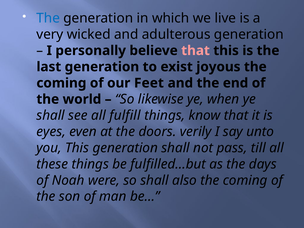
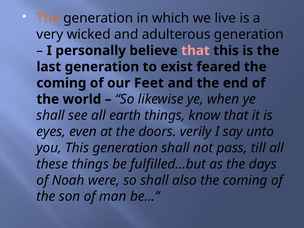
The colour: blue -> orange (48, 18)
joyous: joyous -> feared (218, 67)
fulfill: fulfill -> earth (125, 115)
